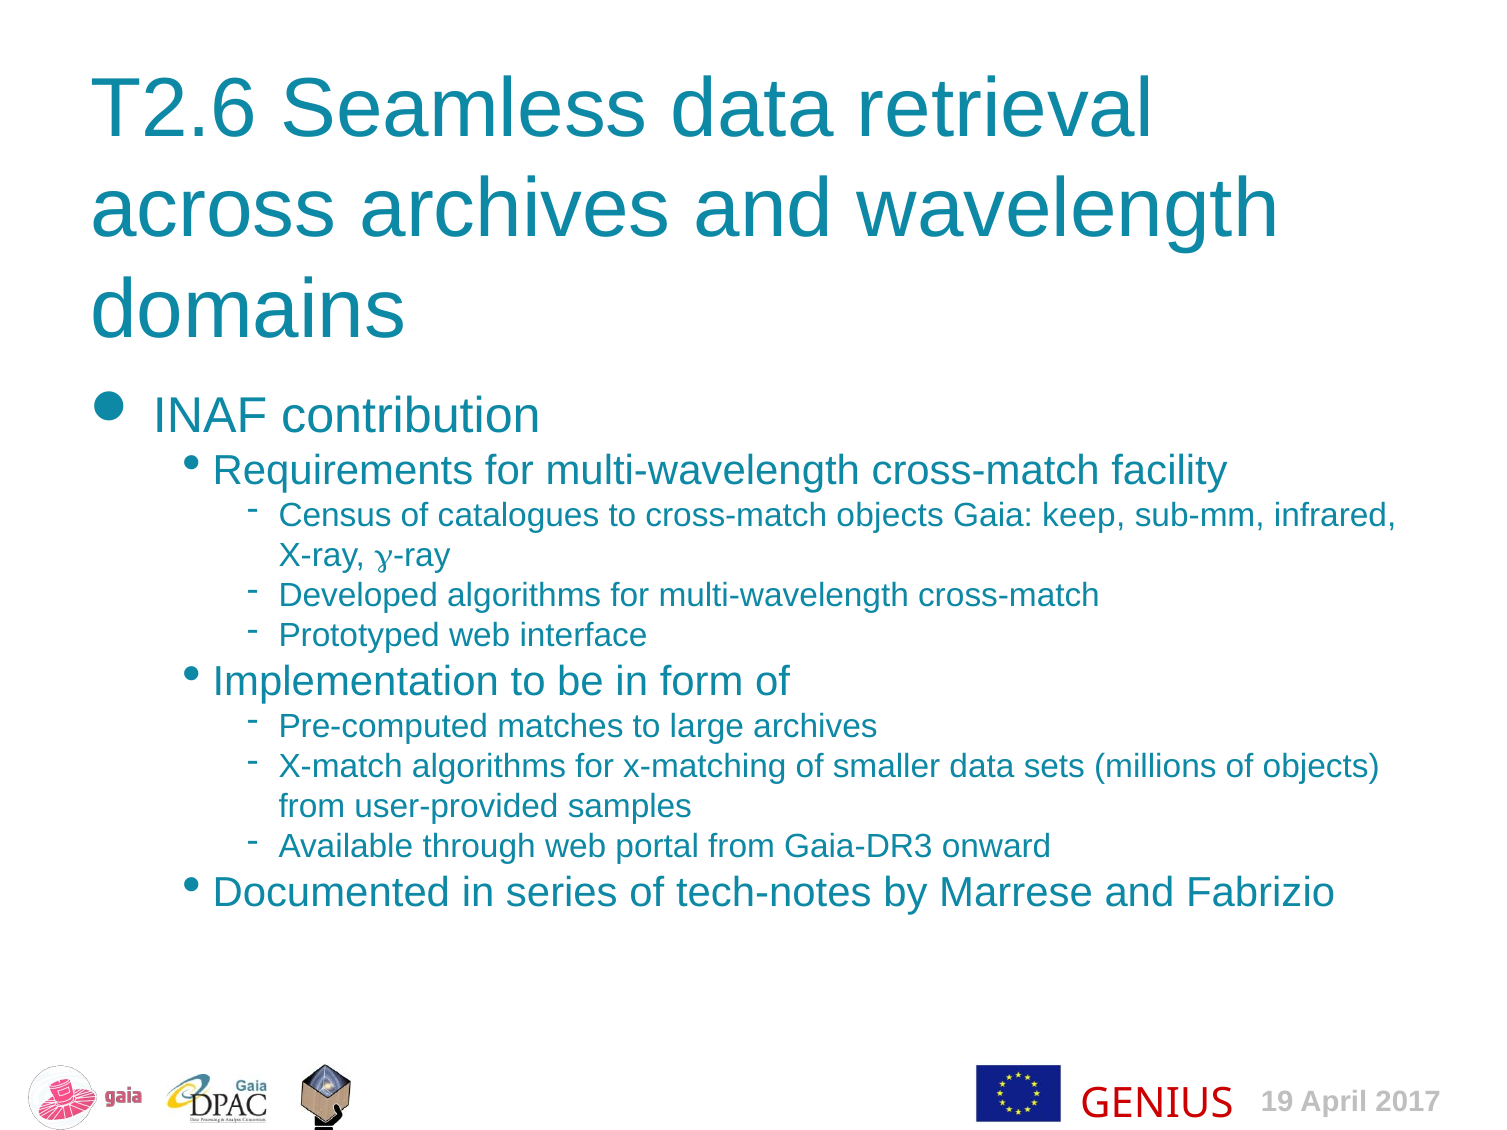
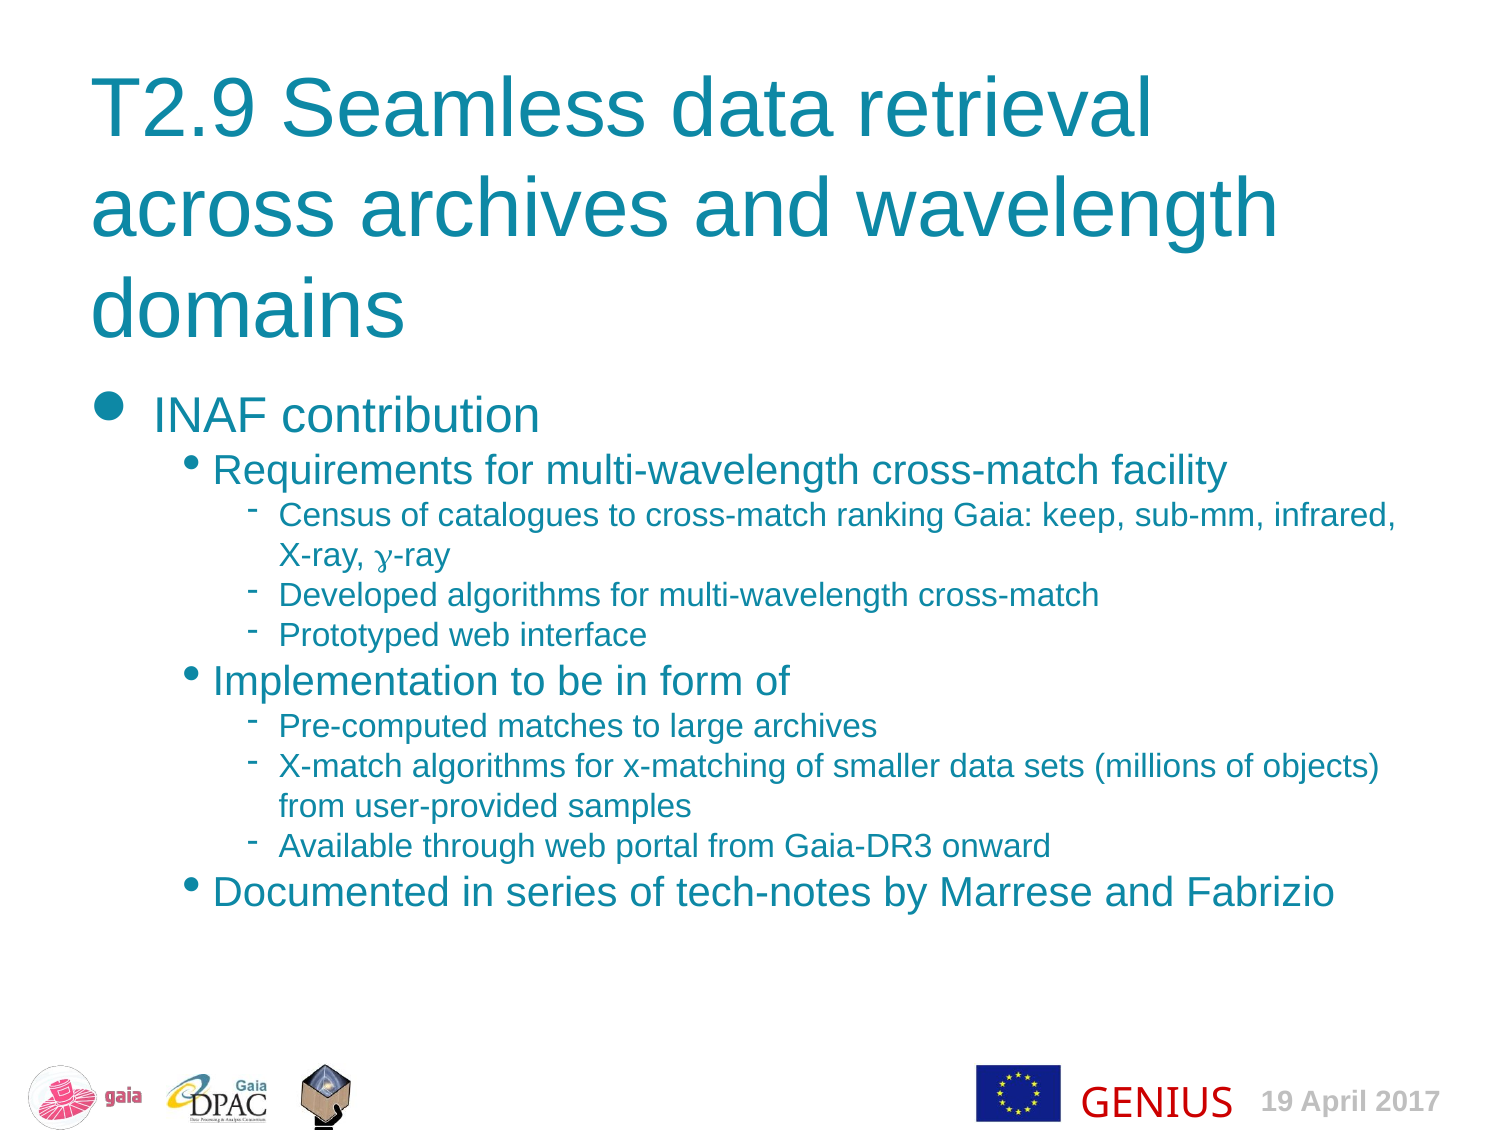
T2.6: T2.6 -> T2.9 (174, 109)
cross-match objects: objects -> ranking (890, 516)
